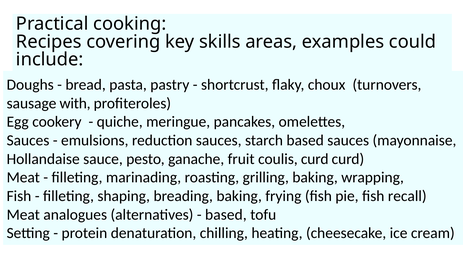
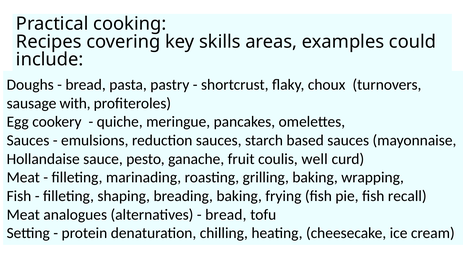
coulis curd: curd -> well (315, 159)
based: based -> bread (226, 214)
